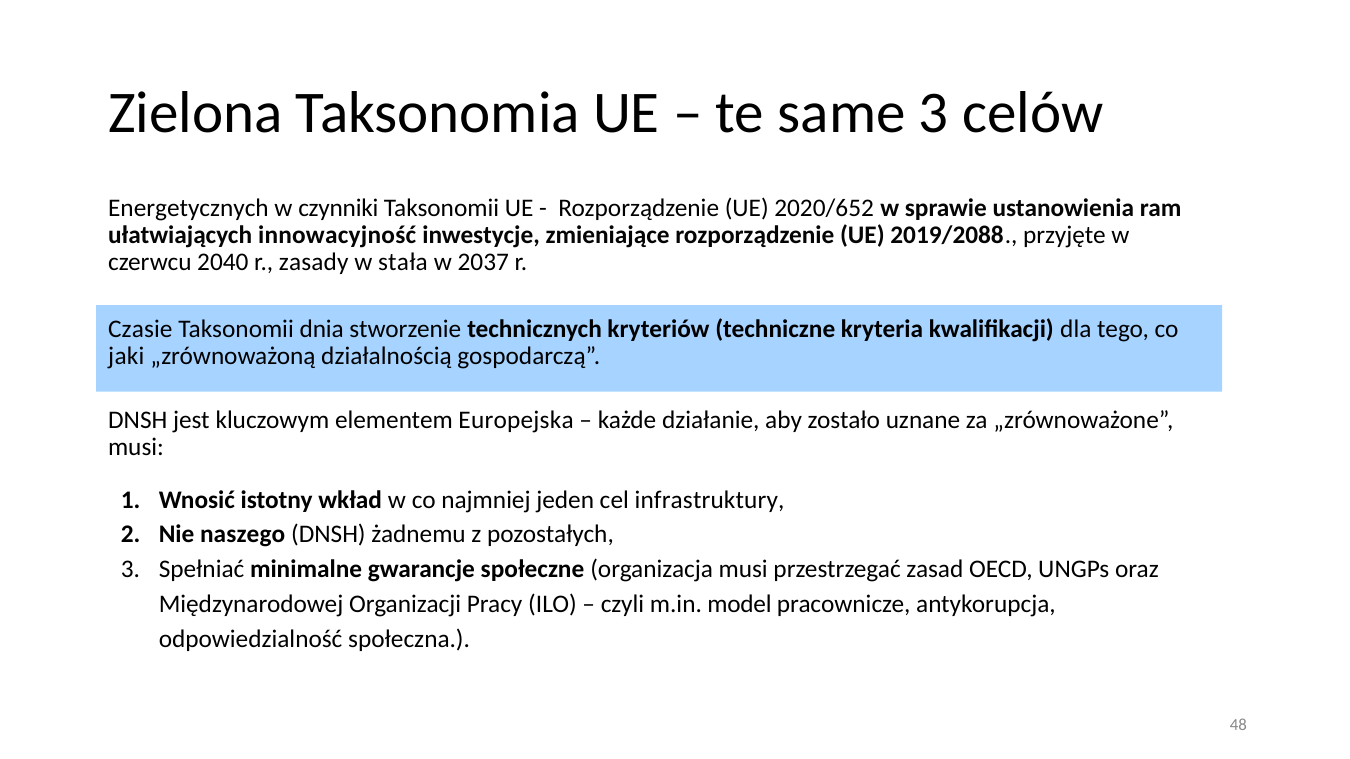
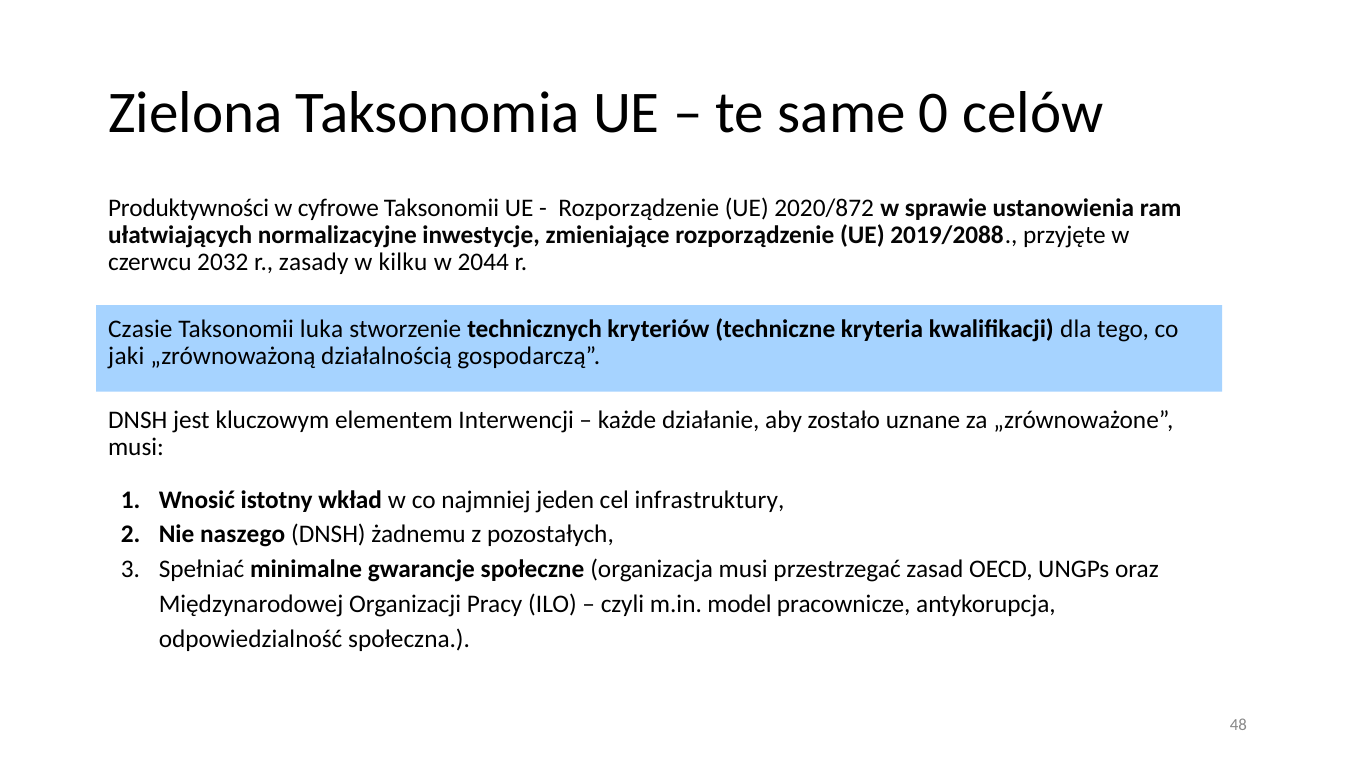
same 3: 3 -> 0 (934, 113)
Energetycznych: Energetycznych -> Produktywności (189, 208)
czynniki: czynniki -> cyfrowe (338, 208)
2020/652: 2020/652 -> 2020/872 (824, 208)
innowacyjność: innowacyjność -> normalizacyjne (337, 235)
2040: 2040 -> 2032 (223, 263)
stała: stała -> kilku (403, 263)
2037: 2037 -> 2044 (483, 263)
dnia: dnia -> luka (322, 329)
Europejska: Europejska -> Interwencji (516, 420)
